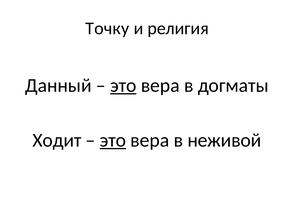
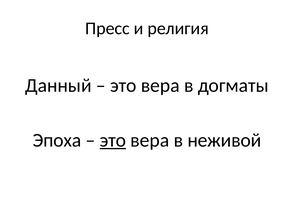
Точку: Точку -> Пресс (107, 28)
это underline: present -> none (123, 86)
Ходит: Ходит -> Эпоха (57, 141)
